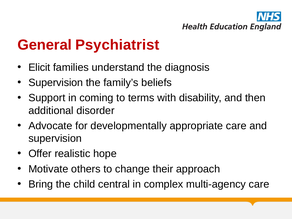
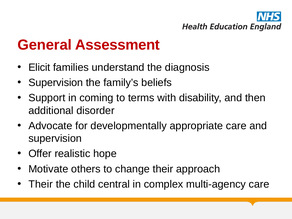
Psychiatrist: Psychiatrist -> Assessment (118, 45)
Bring: Bring -> Their (41, 184)
